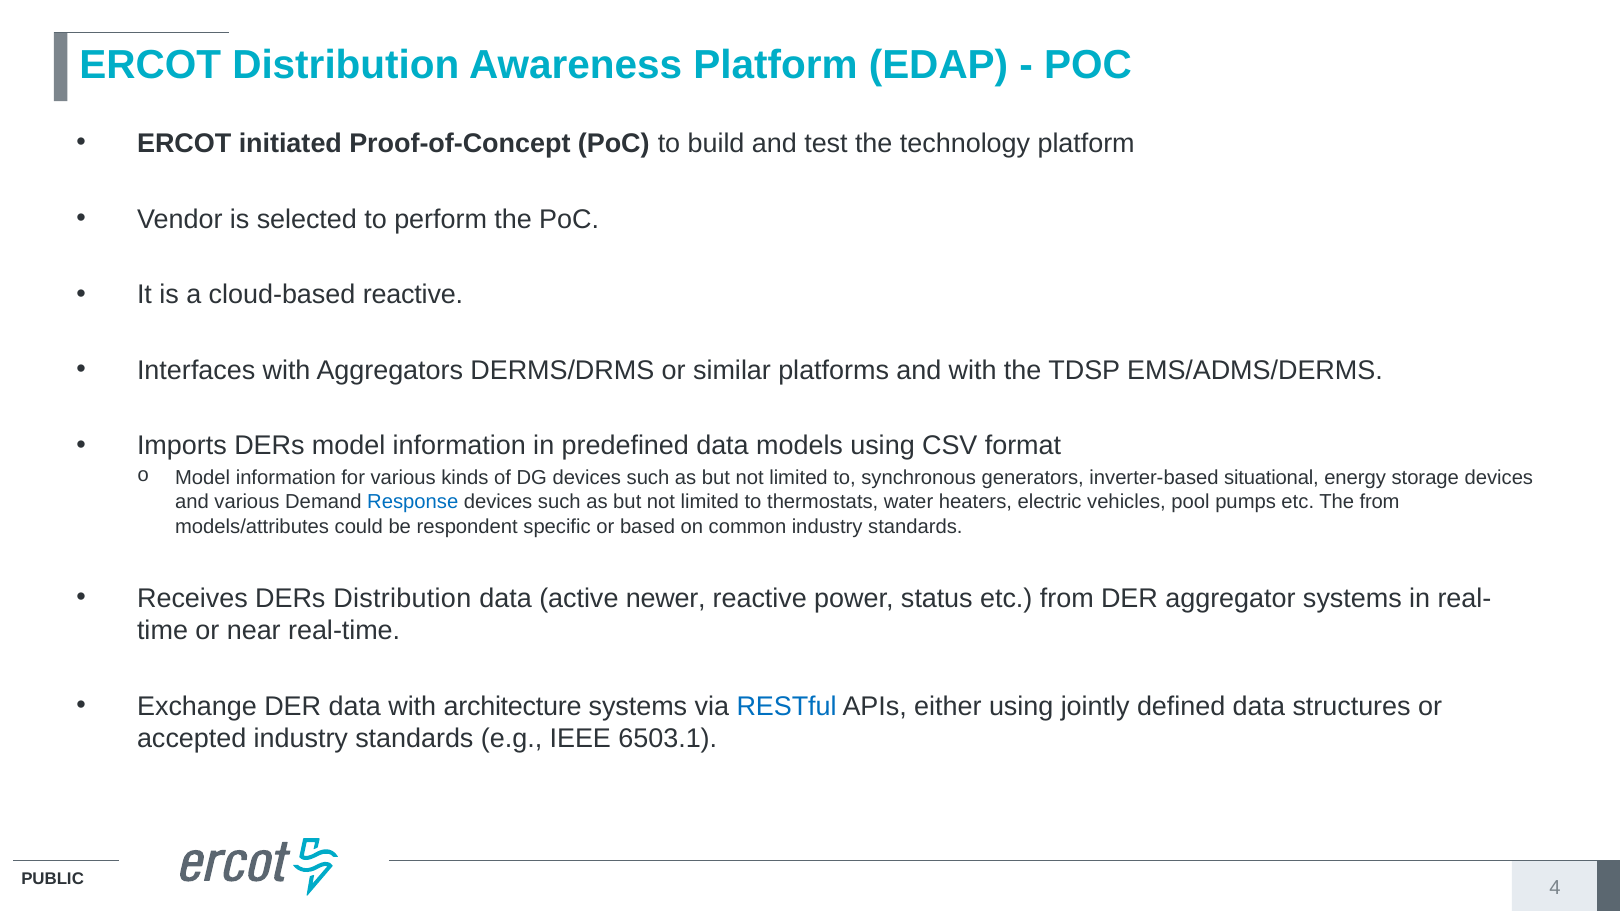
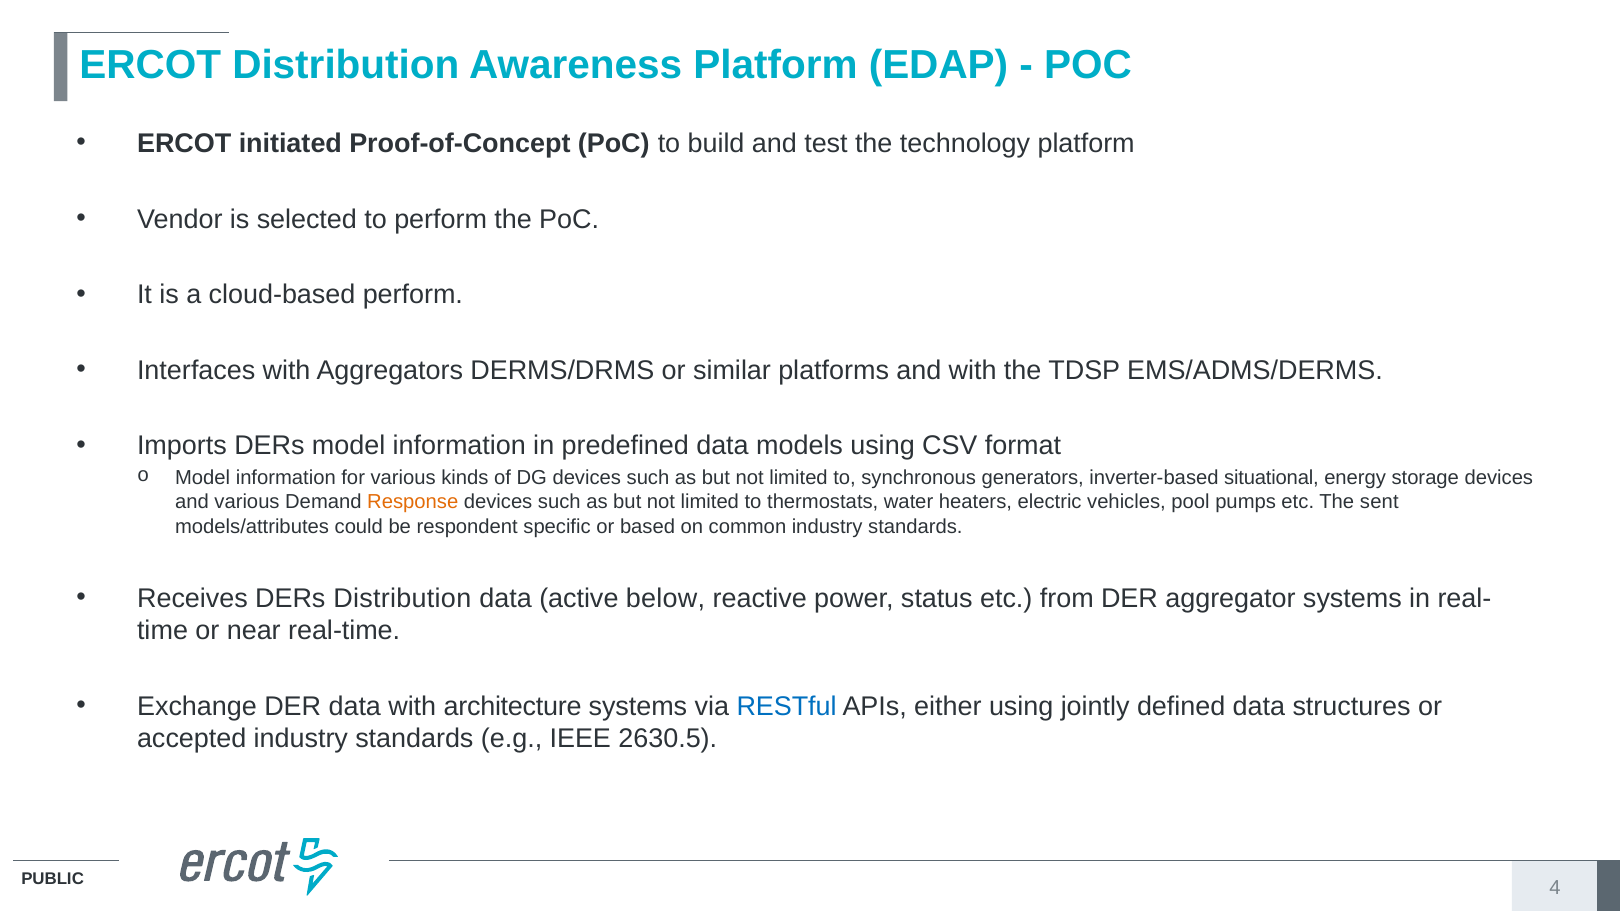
cloud-based reactive: reactive -> perform (413, 295)
Response colour: blue -> orange (413, 502)
The from: from -> sent (1379, 502)
newer: newer -> below (666, 598)
6503.1: 6503.1 -> 2630.5 (668, 739)
